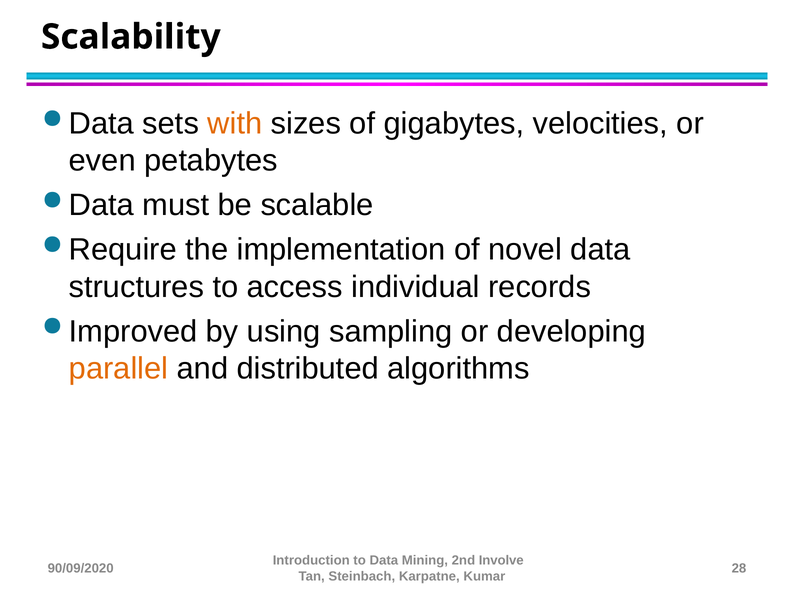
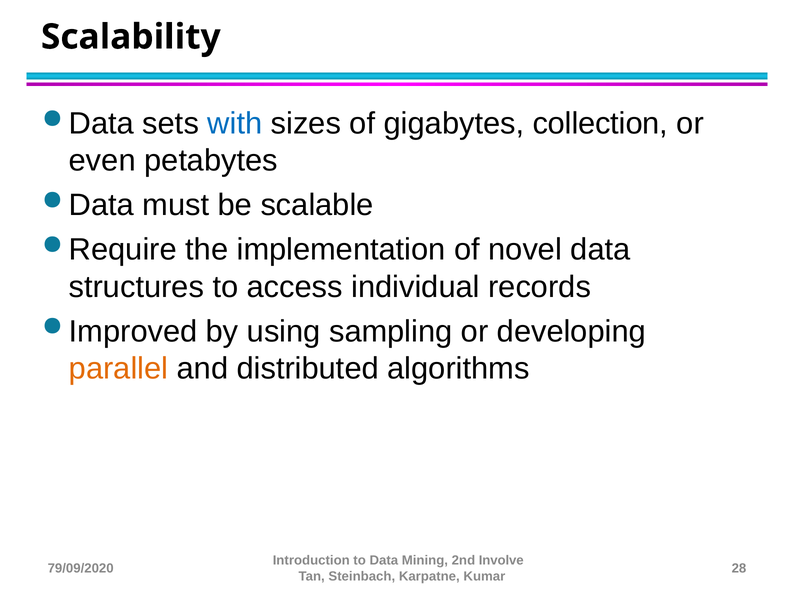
with colour: orange -> blue (235, 124)
velocities: velocities -> collection (600, 124)
90/09/2020: 90/09/2020 -> 79/09/2020 (81, 569)
